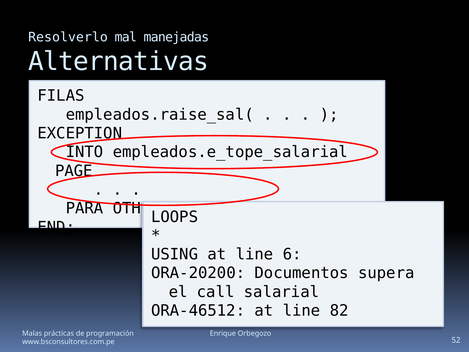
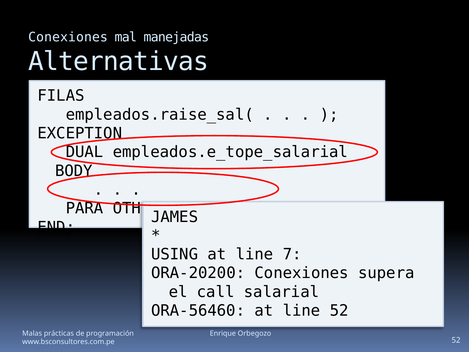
Resolverlo: Resolverlo -> Conexiones (68, 37)
INTO: INTO -> DUAL (85, 152)
PAGE: PAGE -> BODY (74, 171)
LOOPS: LOOPS -> JAMES (175, 217)
6: 6 -> 7 (292, 254)
ORA-20200 Documentos: Documentos -> Conexiones (302, 273)
ORA-46512: ORA-46512 -> ORA-56460 (198, 310)
line 82: 82 -> 52 (339, 310)
